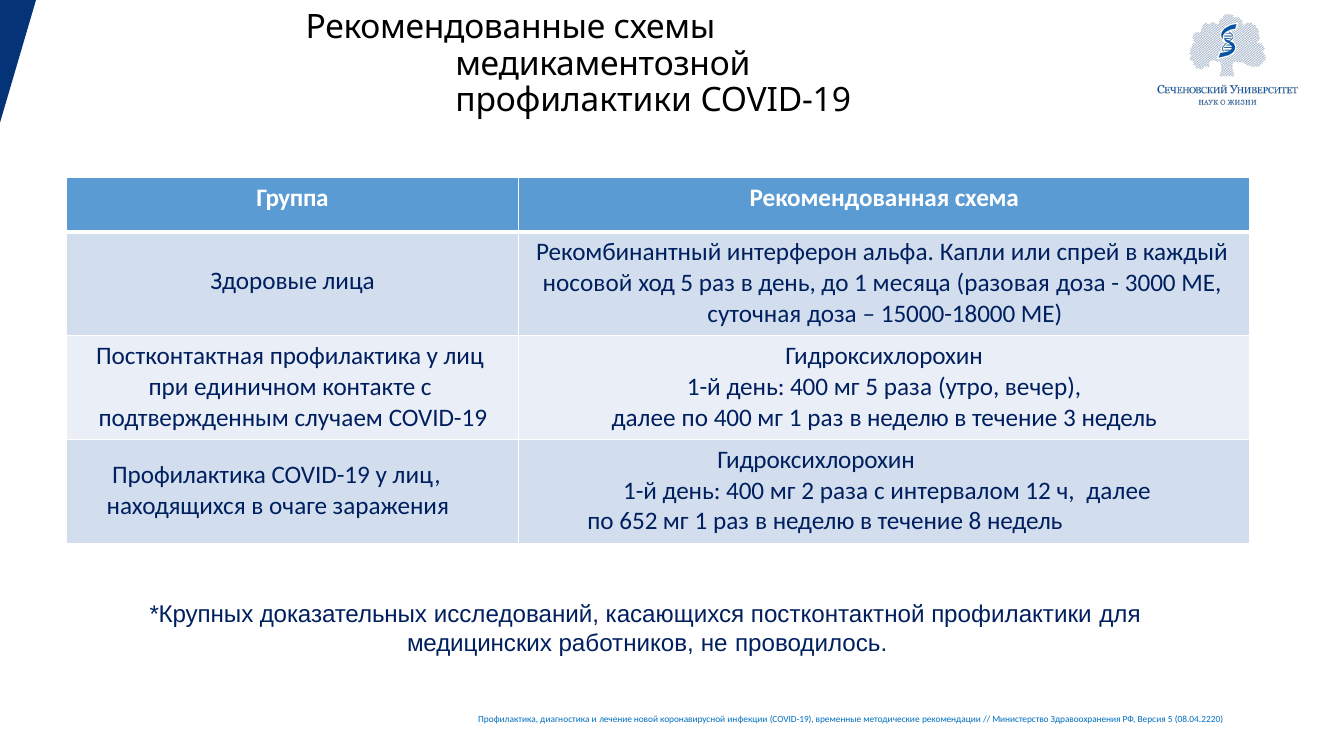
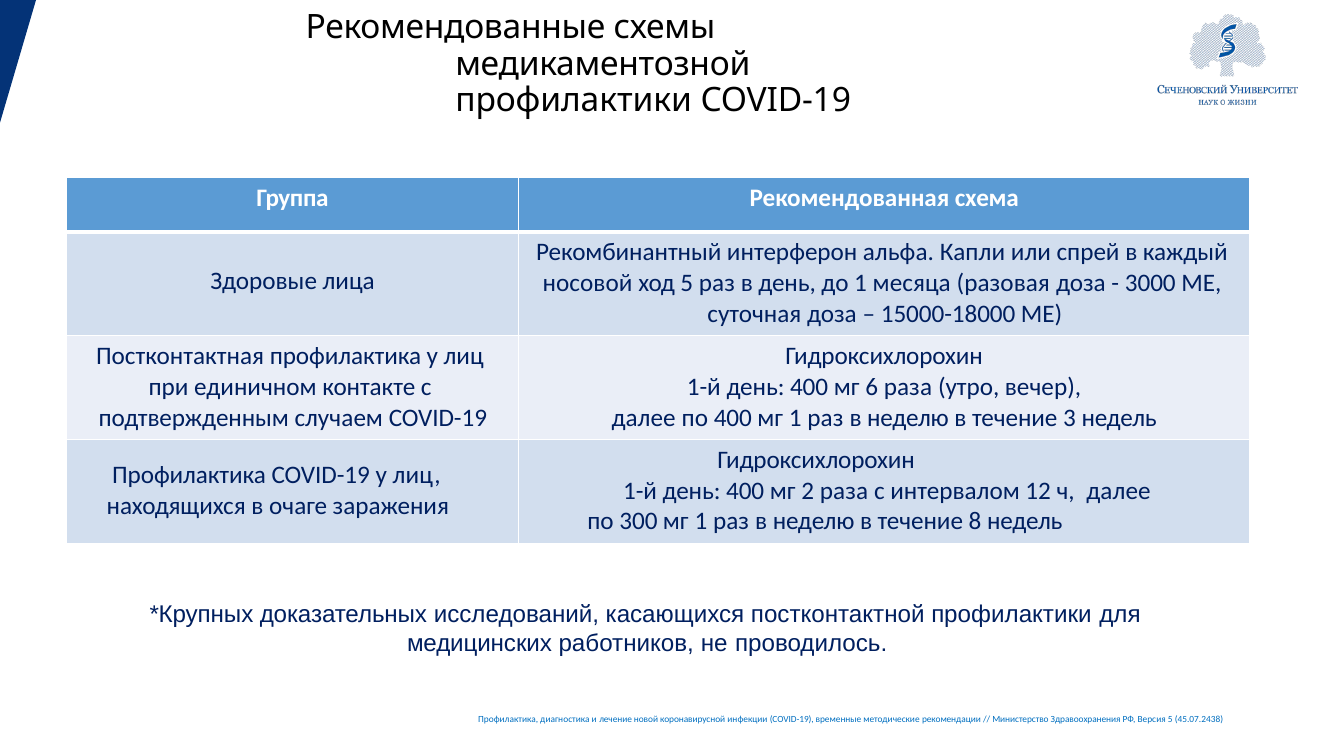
мг 5: 5 -> 6 (872, 387)
652: 652 -> 300 (638, 522)
08.04.2220: 08.04.2220 -> 45.07.2438 (1199, 720)
